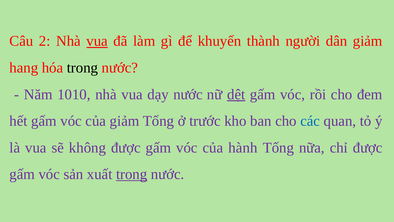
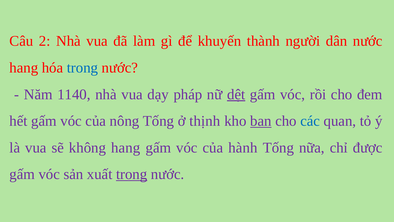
vua underline: present -> none (97, 41)
dân giảm: giảm -> nước (368, 41)
trong colour: black -> blue (82, 68)
1010: 1010 -> 1140 (74, 94)
dạy nước: nước -> pháp (188, 94)
của giảm: giảm -> nông (125, 121)
trước: trước -> thịnh (205, 121)
ban underline: none -> present (261, 121)
không được: được -> hang (126, 147)
